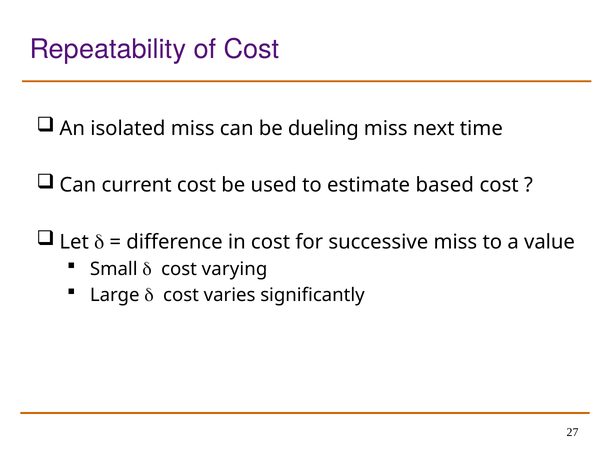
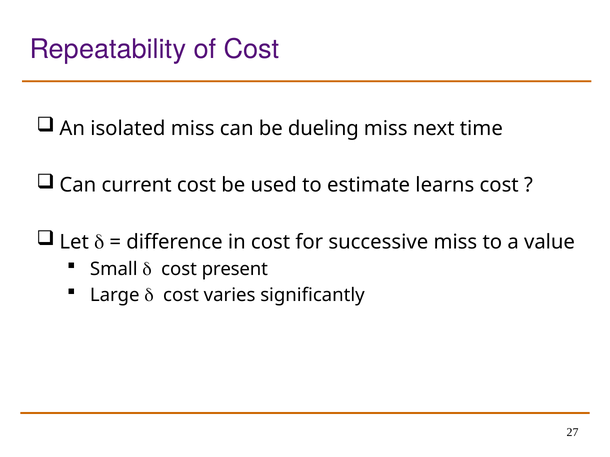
based: based -> learns (445, 185)
varying: varying -> present (235, 269)
